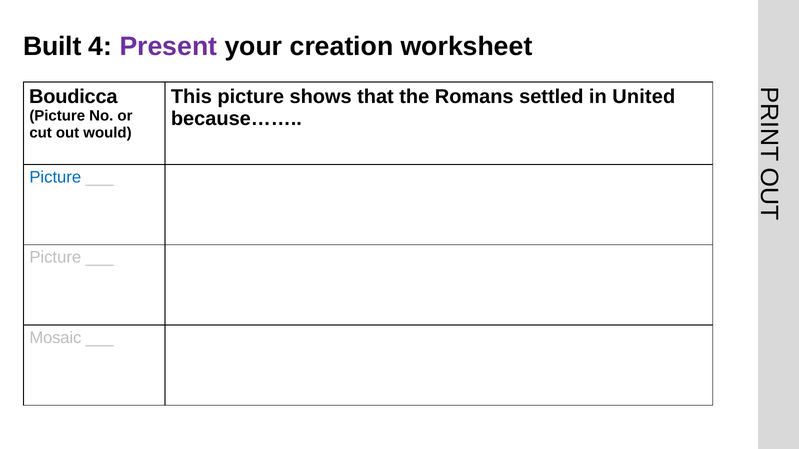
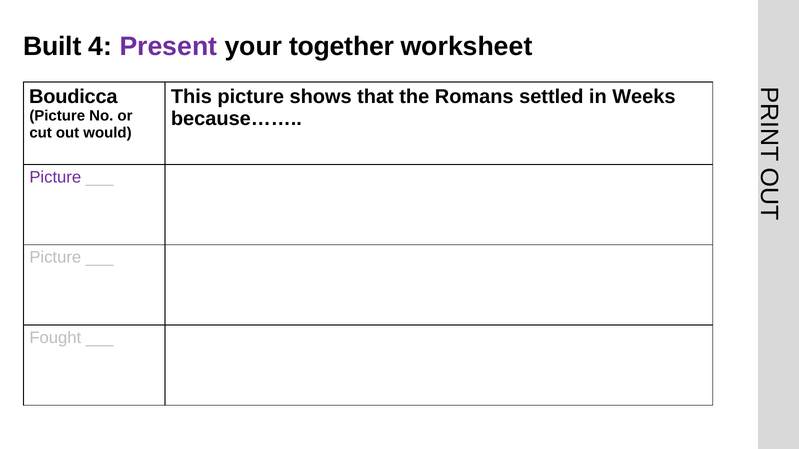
creation: creation -> together (342, 46)
United: United -> Weeks (644, 97)
Picture colour: blue -> purple (55, 177)
Mosaic: Mosaic -> Fought (55, 338)
